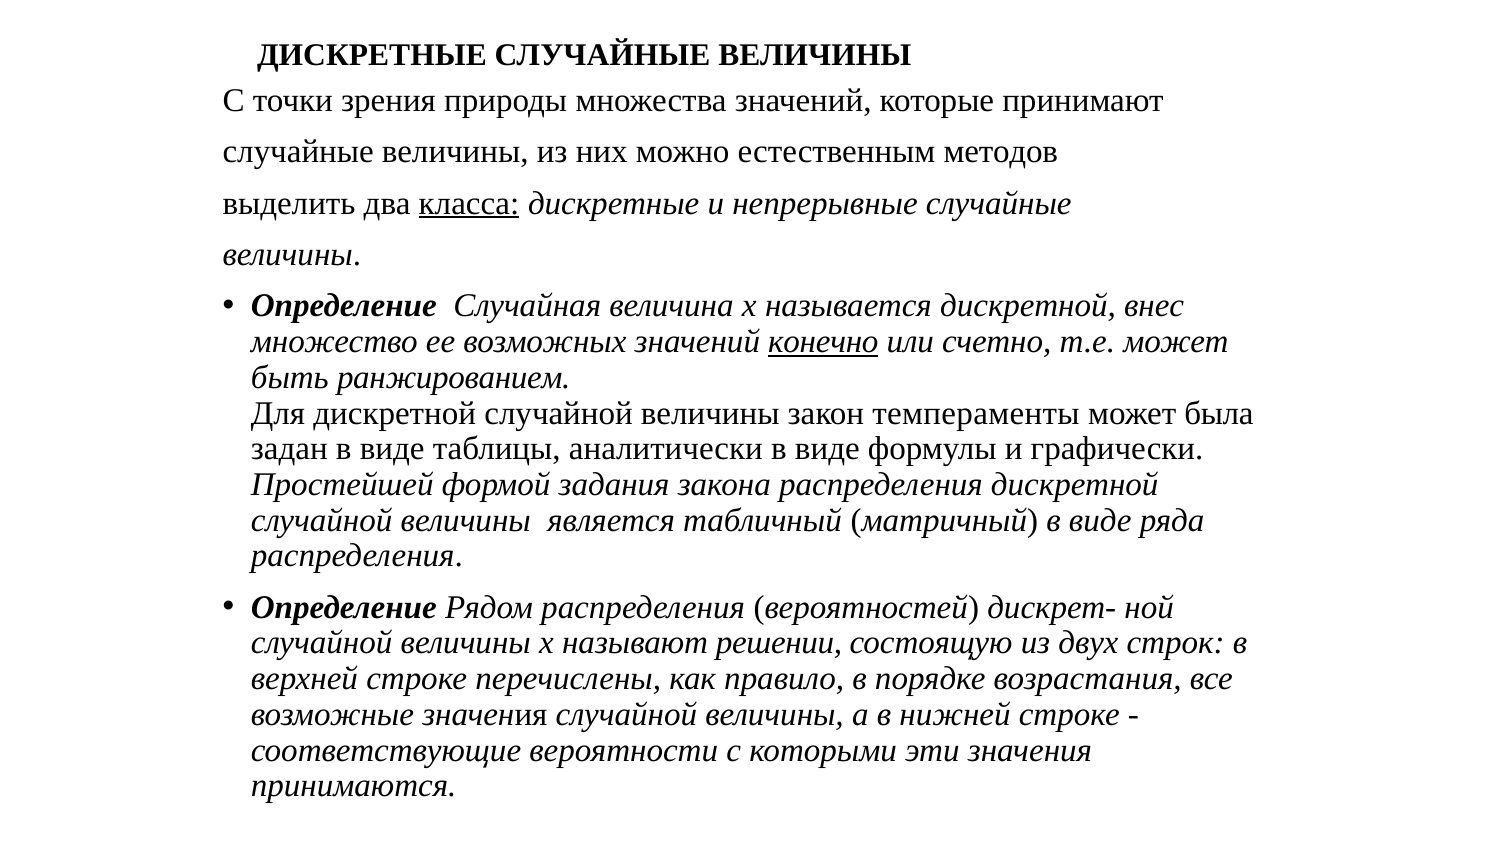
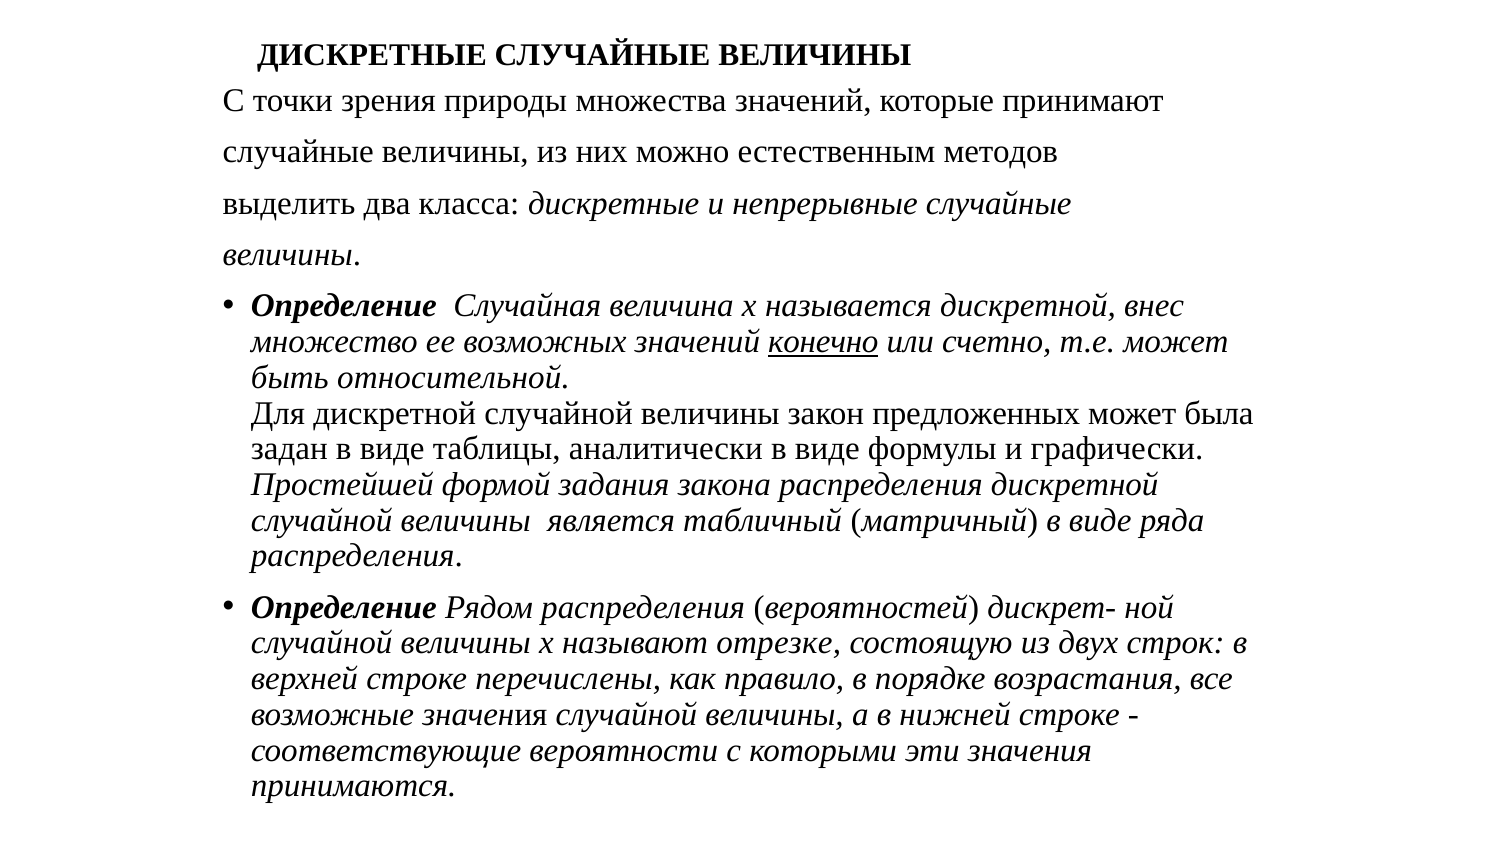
класса underline: present -> none (469, 203)
ранжированием: ранжированием -> относительной (453, 378)
темпераменты: темпераменты -> предложенных (976, 413)
решении: решении -> отрезке (779, 643)
